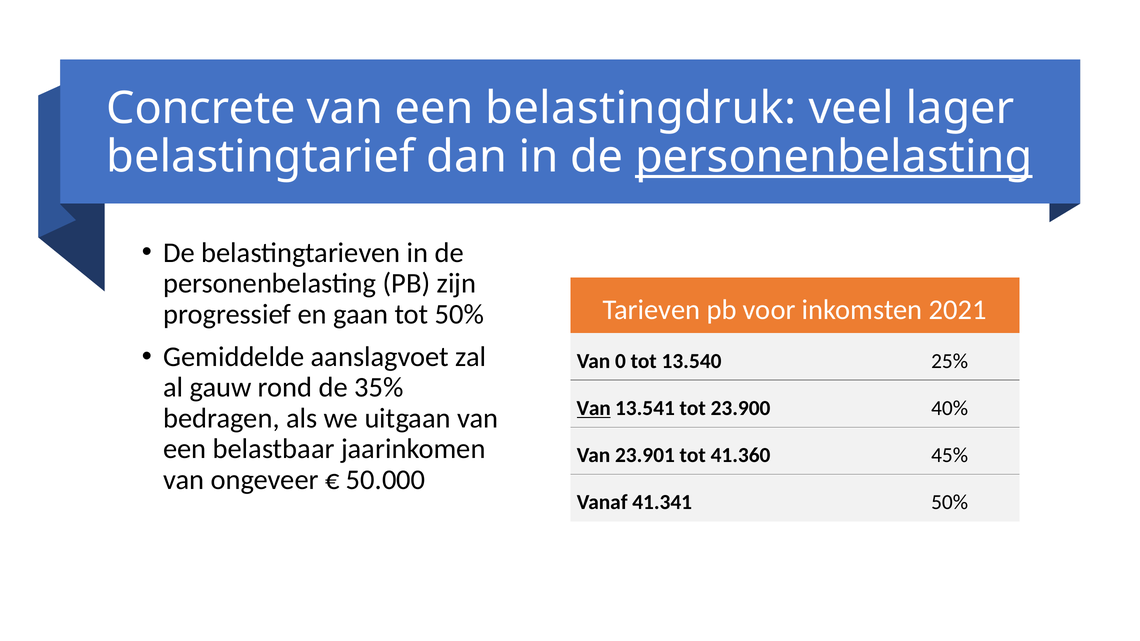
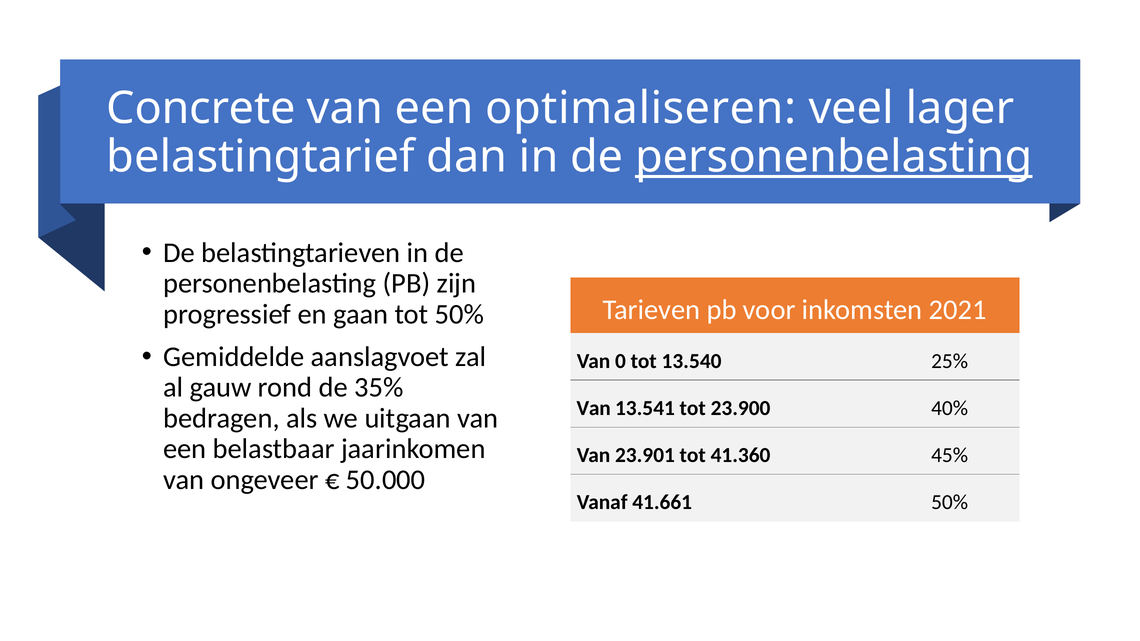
belastingdruk: belastingdruk -> optimaliseren (641, 108)
Van underline: present -> none (594, 408)
41.341: 41.341 -> 41.661 (662, 503)
